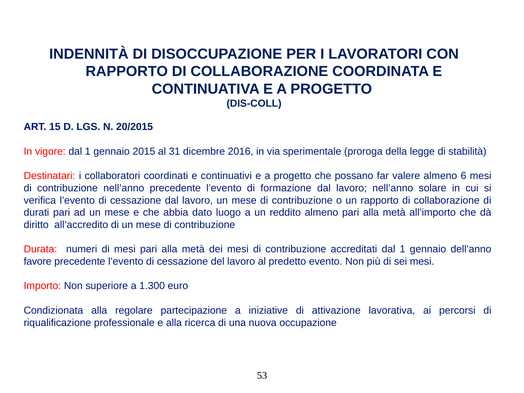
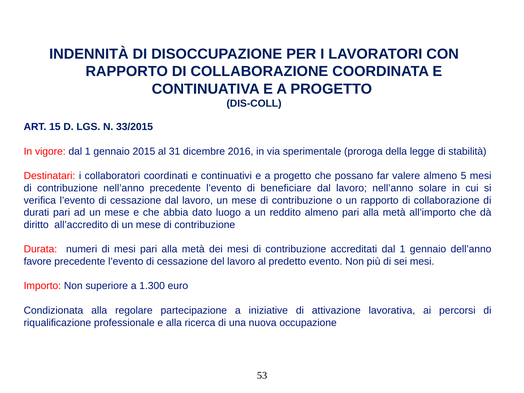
20/2015: 20/2015 -> 33/2015 (135, 127)
6: 6 -> 5 (464, 176)
formazione: formazione -> beneficiare (286, 188)
